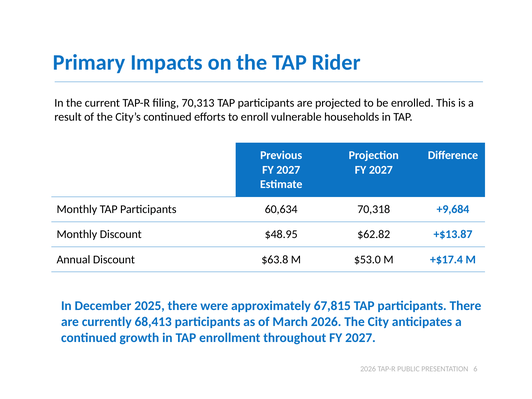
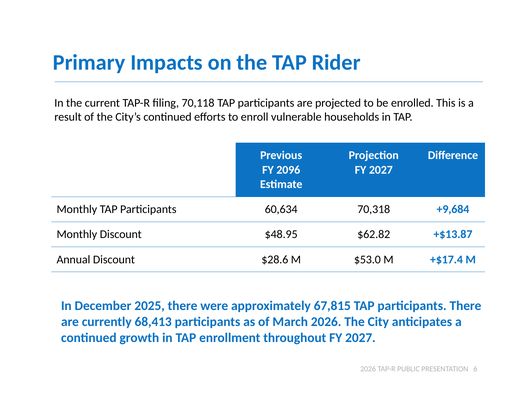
70,313: 70,313 -> 70,118 (198, 103)
2027: 2027 -> 2096 (288, 170)
$63.8: $63.8 -> $28.6 (275, 260)
